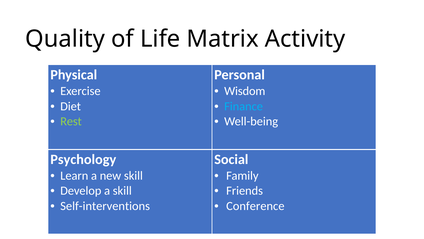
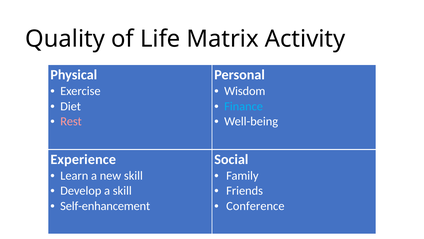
Rest colour: light green -> pink (71, 121)
Psychology: Psychology -> Experience (83, 159)
Self-interventions: Self-interventions -> Self-enhancement (105, 205)
